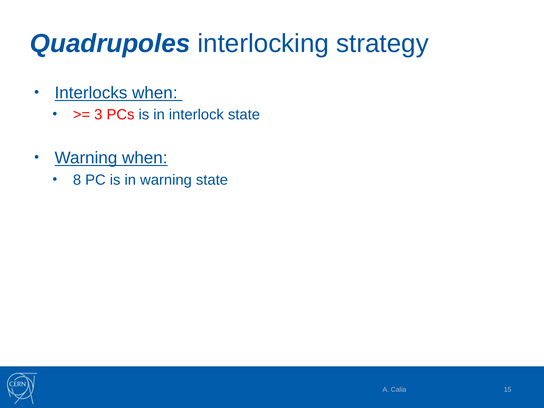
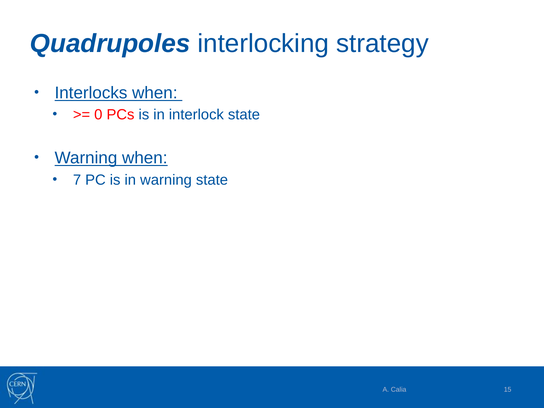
3: 3 -> 0 (98, 115)
8: 8 -> 7 (77, 180)
